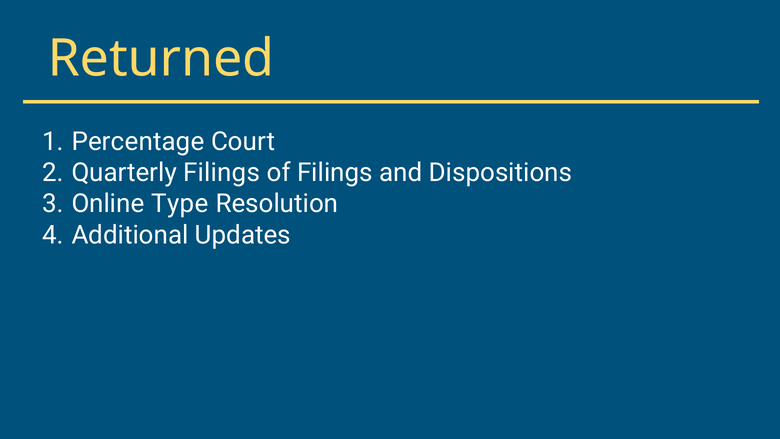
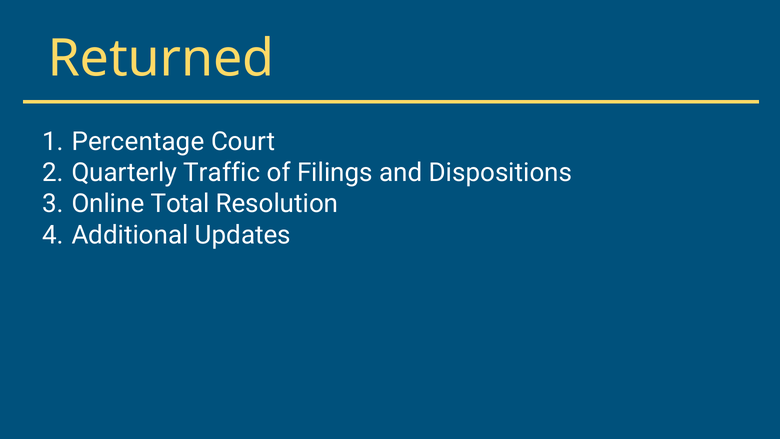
Quarterly Filings: Filings -> Traffic (222, 173)
Type: Type -> Total (180, 204)
